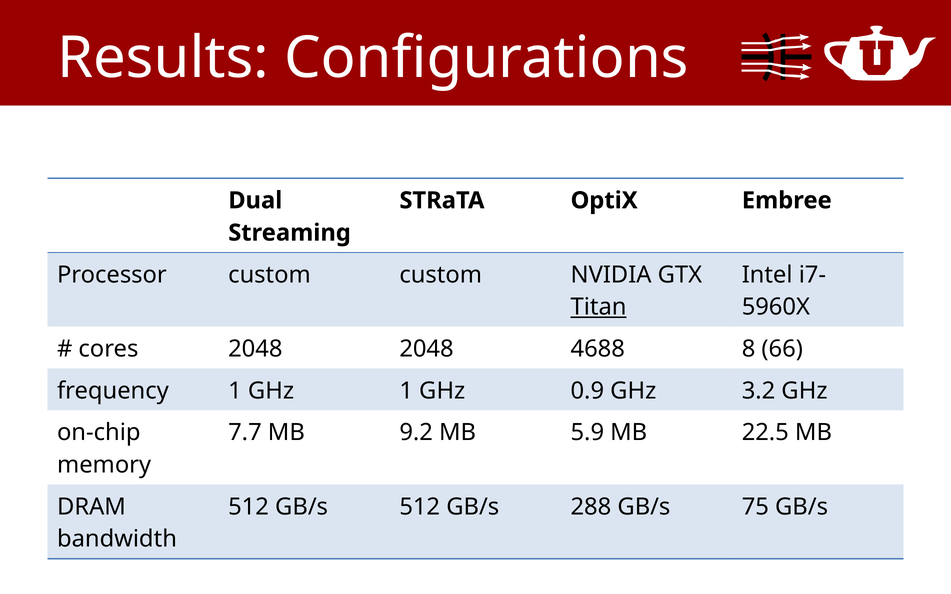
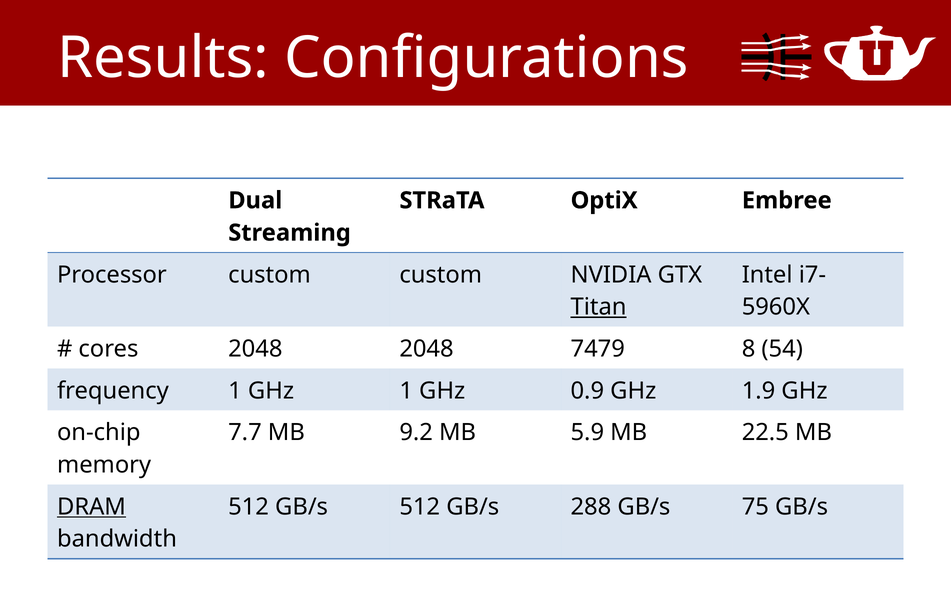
4688: 4688 -> 7479 (598, 349)
66: 66 -> 54 (782, 349)
3.2: 3.2 -> 1.9 (759, 391)
DRAM underline: none -> present (91, 507)
